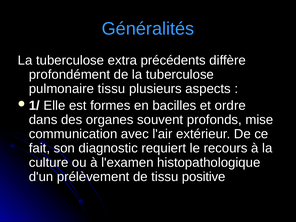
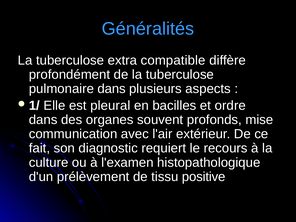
précédents: précédents -> compatible (173, 60)
pulmonaire tissu: tissu -> dans (112, 89)
formes: formes -> pleural (110, 106)
